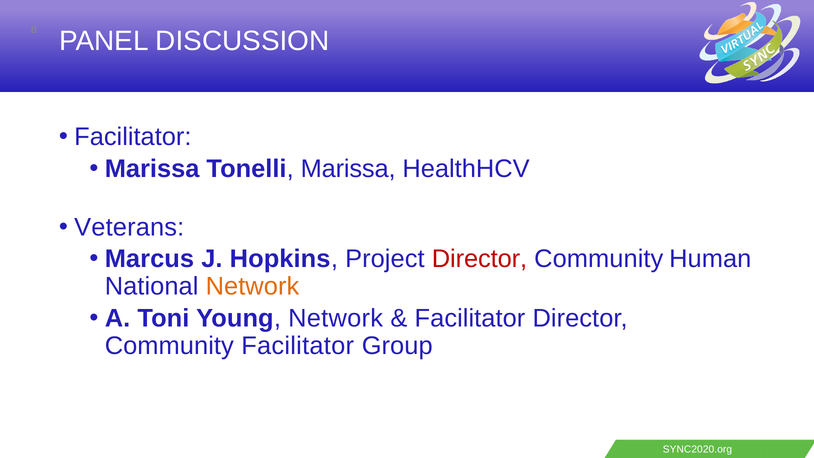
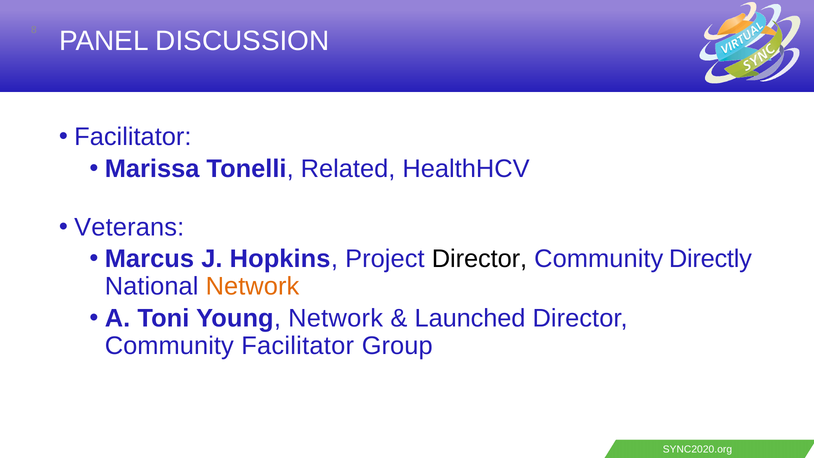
Tonelli Marissa: Marissa -> Related (348, 169)
Director colour: red -> black (479, 259)
Human: Human -> Directly (710, 259)
Facilitator: Facilitator -> Launched (470, 318)
